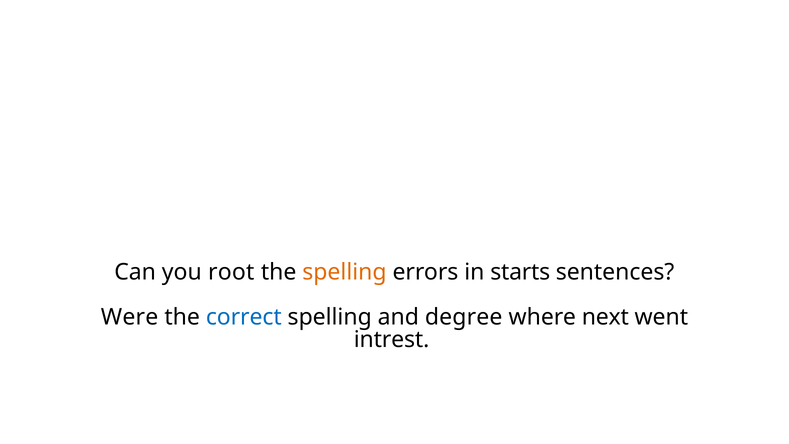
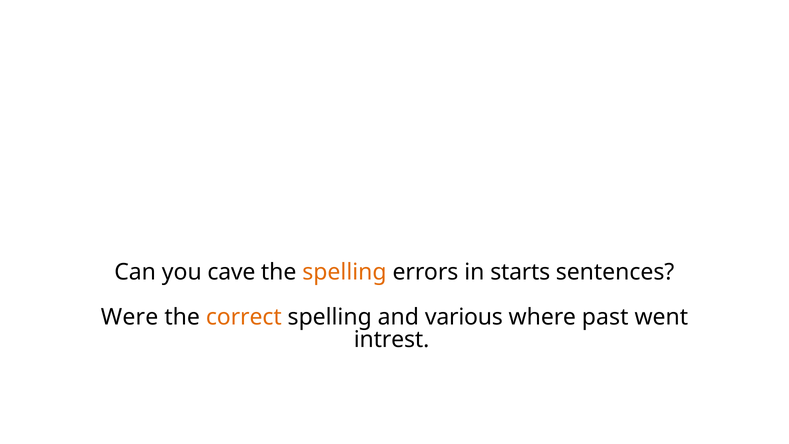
root: root -> cave (231, 272)
correct colour: blue -> orange (244, 317)
degree: degree -> various (464, 317)
next: next -> past (605, 317)
